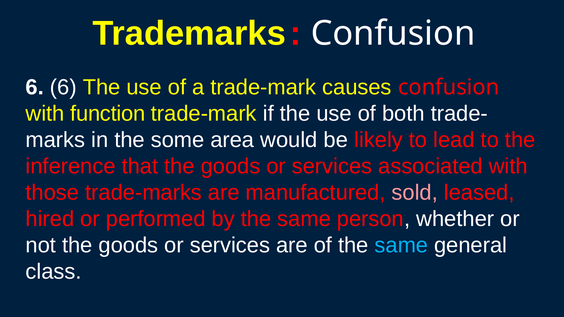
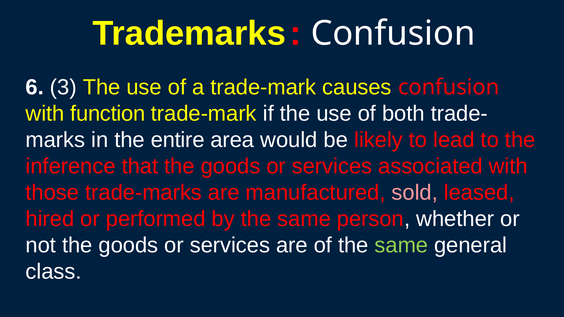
6 6: 6 -> 3 (63, 87)
some: some -> entire (178, 140)
same colour: light blue -> light green (401, 245)
